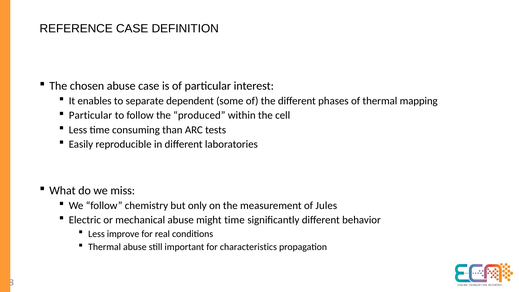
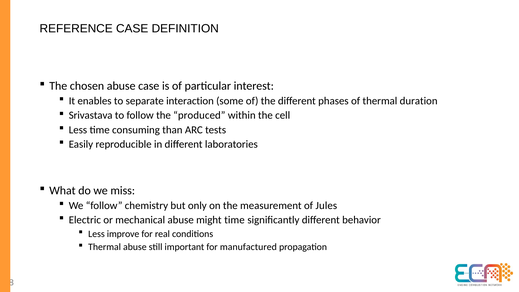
dependent: dependent -> interaction (190, 101)
mapping: mapping -> duration (419, 101)
Particular: Particular -> Srivastava (91, 115)
characteristics: characteristics -> manufactured (248, 247)
